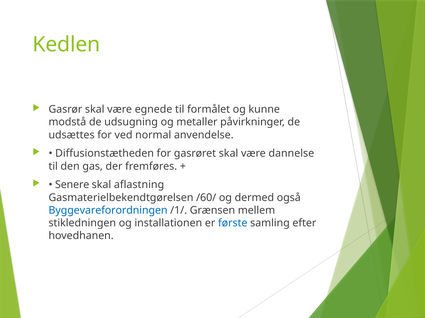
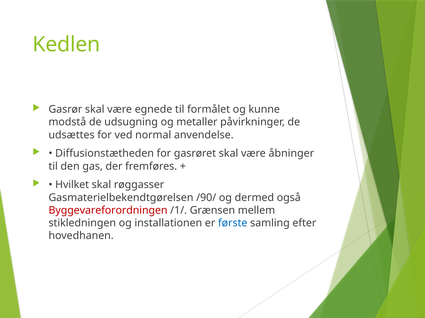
dannelse: dannelse -> åbninger (291, 154)
Senere: Senere -> Hvilket (72, 185)
aflastning: aflastning -> røggasser (139, 185)
/60/: /60/ -> /90/ (206, 198)
Byggevareforordningen colour: blue -> red (108, 211)
